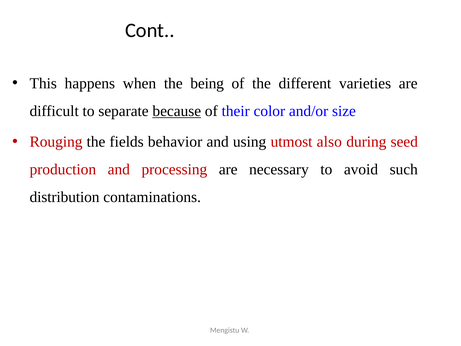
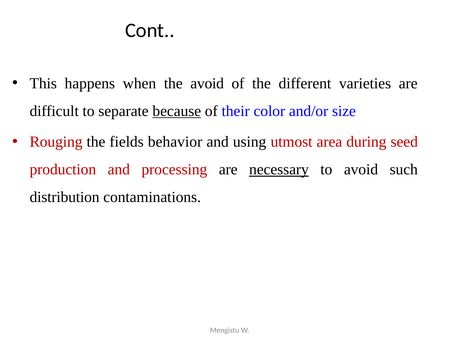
the being: being -> avoid (207, 83)
also: also -> area (329, 142)
necessary underline: none -> present (279, 169)
